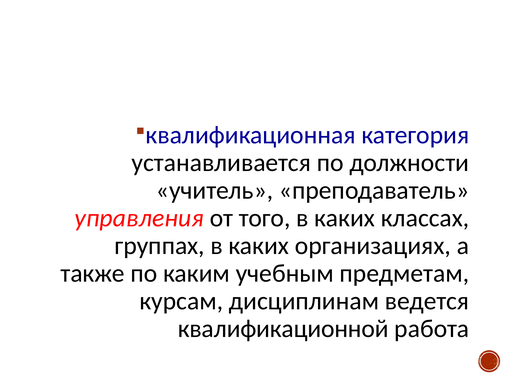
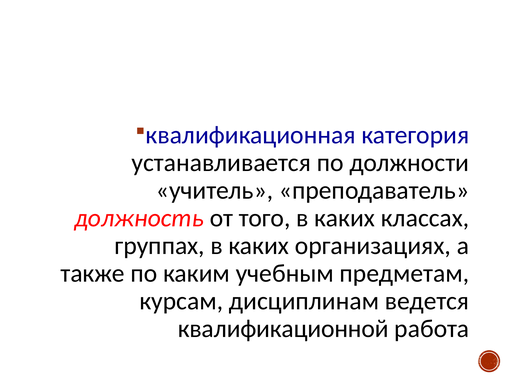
управления: управления -> должность (139, 218)
